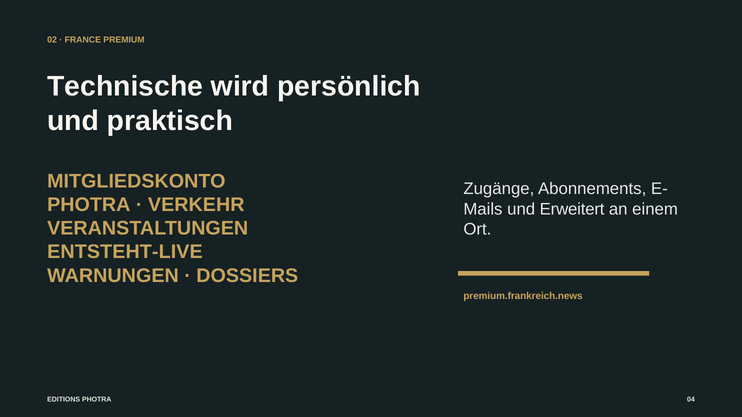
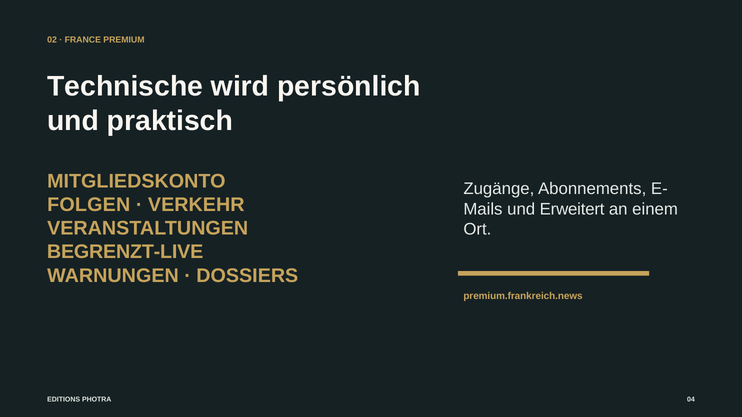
PHOTRA: PHOTRA -> FOLGEN (89, 205)
ENTSTEHT-LIVE: ENTSTEHT-LIVE -> BEGRENZT-LIVE (125, 252)
